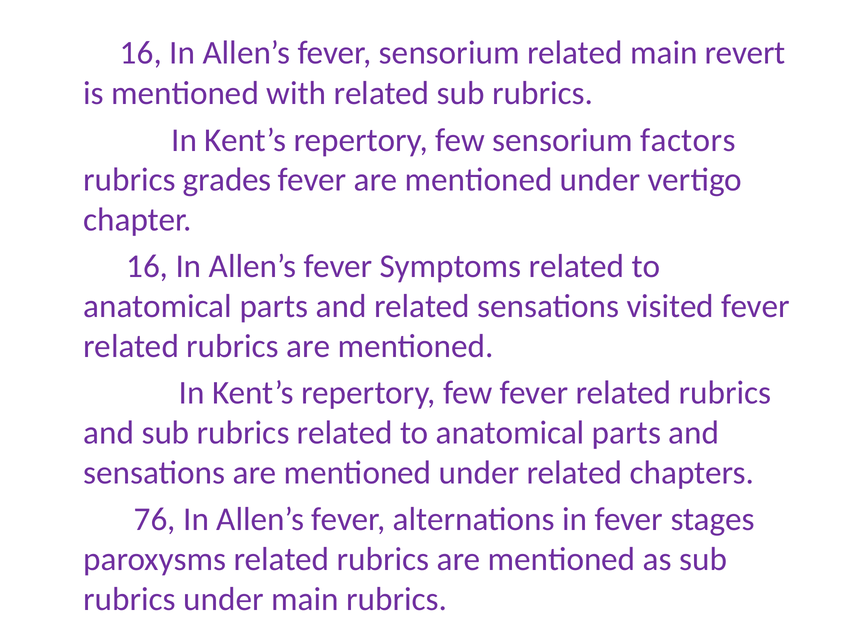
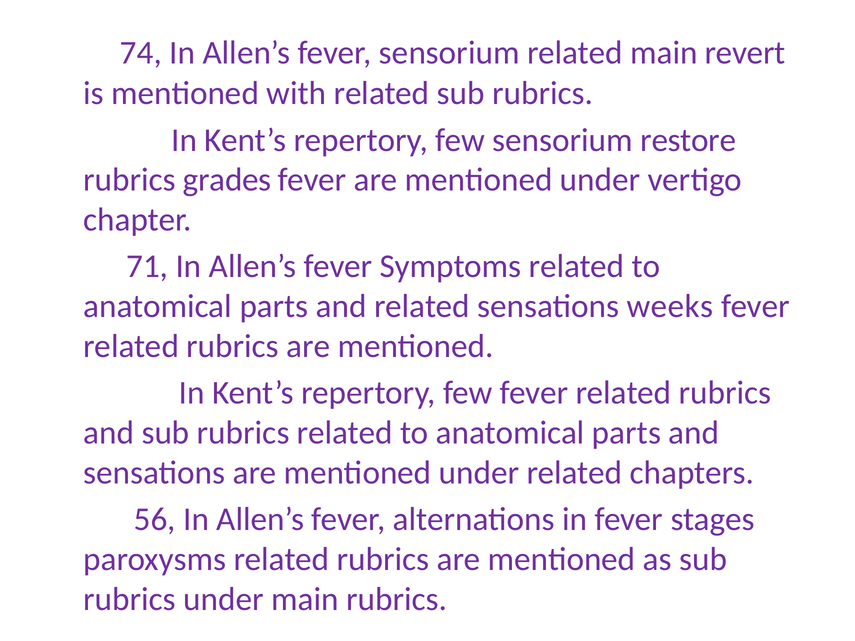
16: 16 -> 74 (141, 53)
factors: factors -> restore (688, 140)
16: 16 -> 71 (147, 267)
visited: visited -> weeks (670, 306)
76: 76 -> 56 (155, 519)
